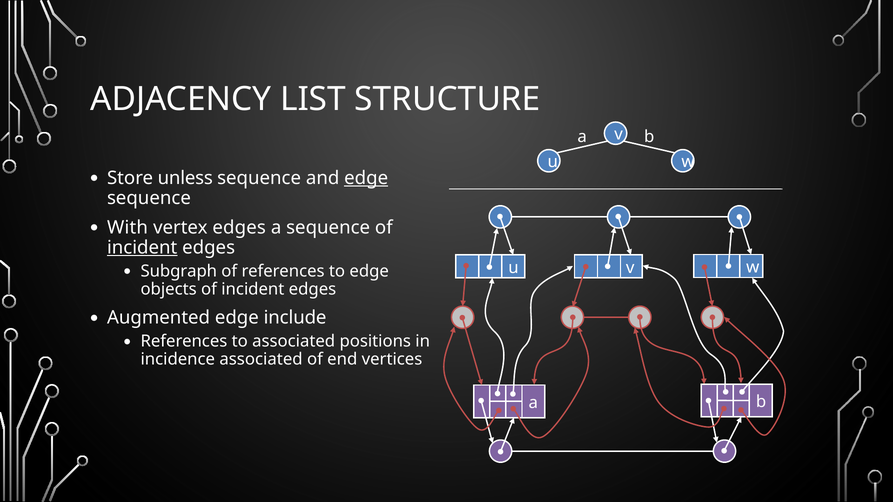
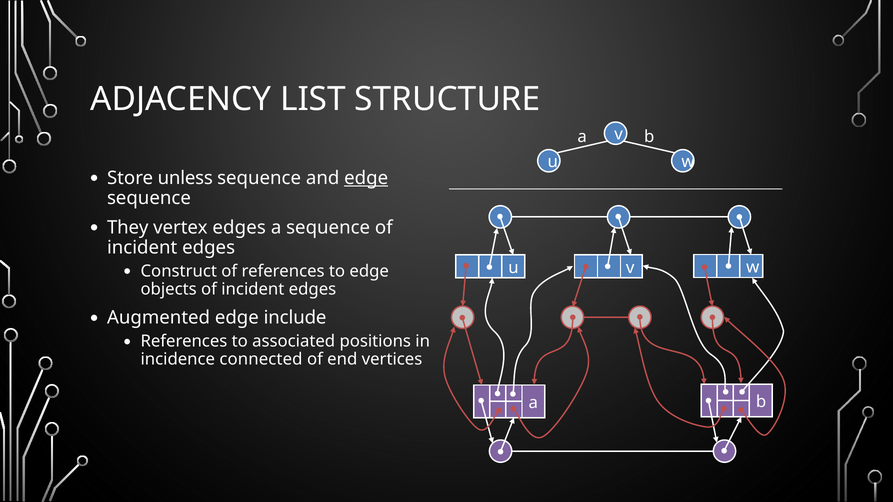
With: With -> They (128, 228)
incident underline: present -> none (142, 248)
Subgraph: Subgraph -> Construct (179, 271)
incidence associated: associated -> connected (261, 360)
